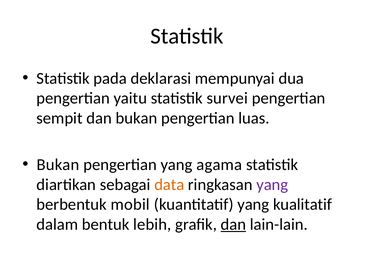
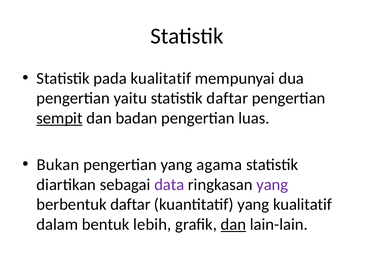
pada deklarasi: deklarasi -> kualitatif (161, 78)
statistik survei: survei -> daftar (227, 98)
sempit underline: none -> present (60, 118)
dan bukan: bukan -> badan (136, 118)
data colour: orange -> purple (169, 185)
berbentuk mobil: mobil -> daftar (130, 205)
